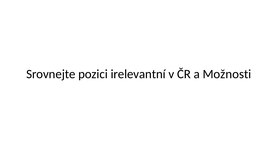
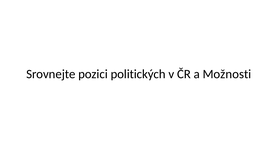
irelevantní: irelevantní -> politických (138, 74)
